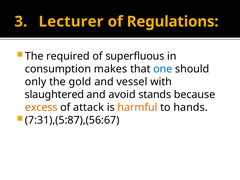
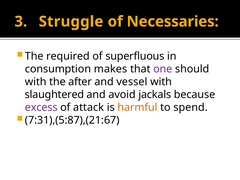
Lecturer: Lecturer -> Struggle (71, 22)
Regulations: Regulations -> Necessaries (173, 22)
one colour: blue -> purple (163, 69)
only: only -> with (36, 82)
gold: gold -> after (80, 82)
stands: stands -> jackals (155, 95)
excess colour: orange -> purple (41, 107)
hands: hands -> spend (191, 107)
7:31),(5:87),(56:67: 7:31),(5:87),(56:67 -> 7:31),(5:87),(21:67 (72, 120)
